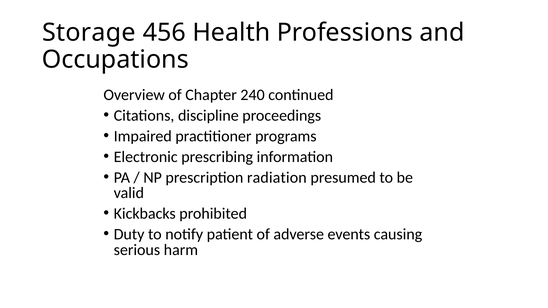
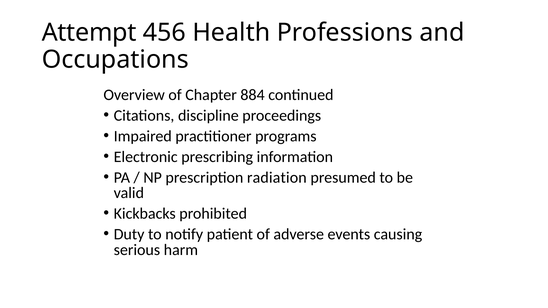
Storage: Storage -> Attempt (89, 32)
240: 240 -> 884 (253, 95)
